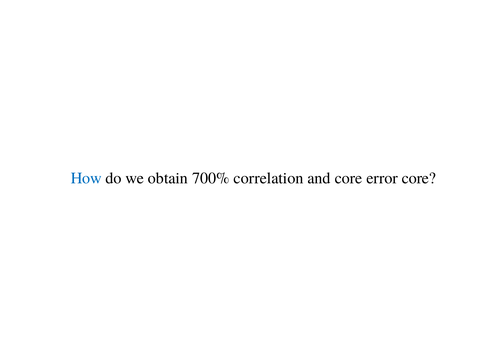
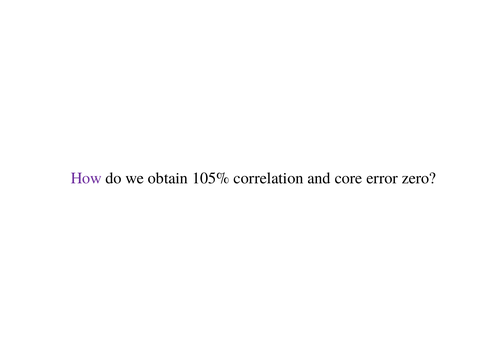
How colour: blue -> purple (86, 178)
700%: 700% -> 105% (211, 178)
error core: core -> zero (419, 178)
